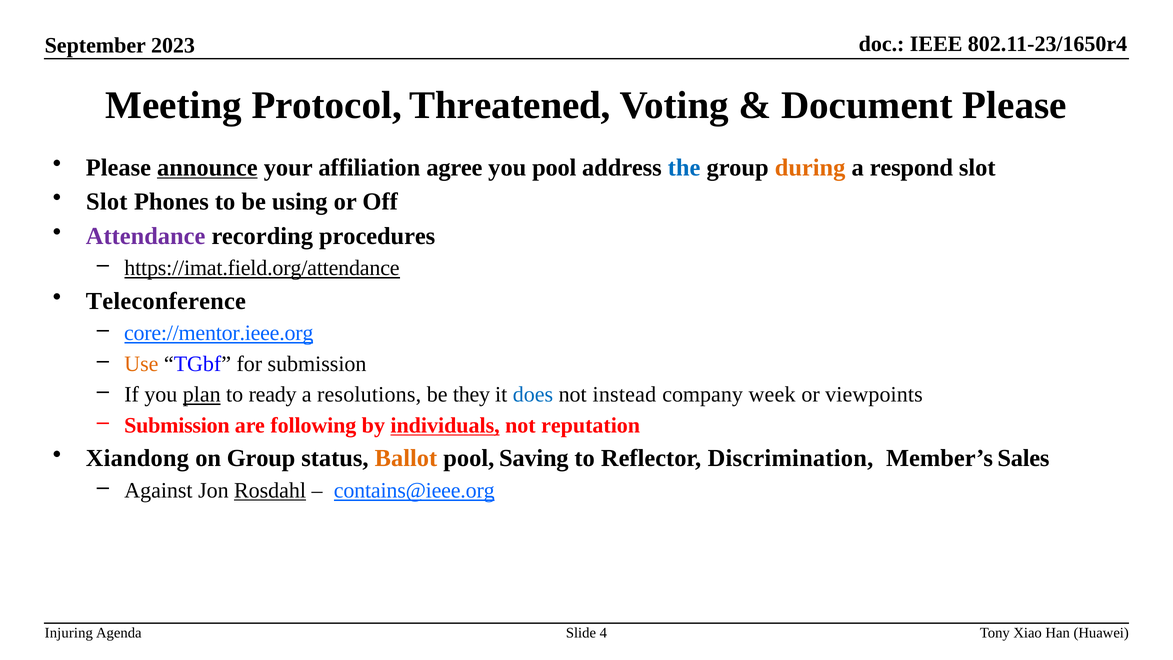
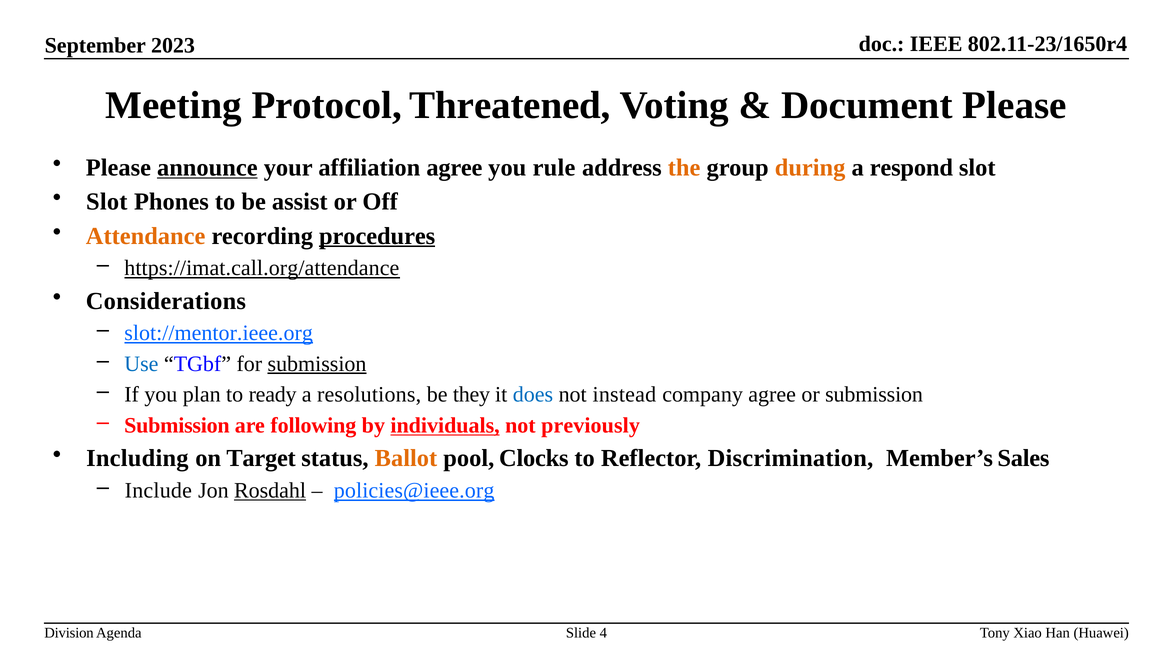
you pool: pool -> rule (554, 167)
the colour: blue -> orange (684, 167)
using: using -> assist (300, 202)
Attendance colour: purple -> orange (146, 236)
procedures underline: none -> present (377, 236)
https://imat.field.org/attendance: https://imat.field.org/attendance -> https://imat.call.org/attendance (262, 268)
Teleconference: Teleconference -> Considerations (166, 301)
core://mentor.ieee.org: core://mentor.ieee.org -> slot://mentor.ieee.org (219, 333)
Use colour: orange -> blue (141, 364)
submission underline: none -> present (317, 364)
plan underline: present -> none (202, 395)
company week: week -> agree (772, 395)
or viewpoints: viewpoints -> submission (874, 395)
reputation: reputation -> previously (591, 425)
Xiandong: Xiandong -> Including (137, 458)
on Group: Group -> Target (261, 458)
Saving: Saving -> Clocks (534, 458)
Against: Against -> Include (158, 490)
contains@ieee.org: contains@ieee.org -> policies@ieee.org (414, 490)
Injuring: Injuring -> Division (69, 633)
